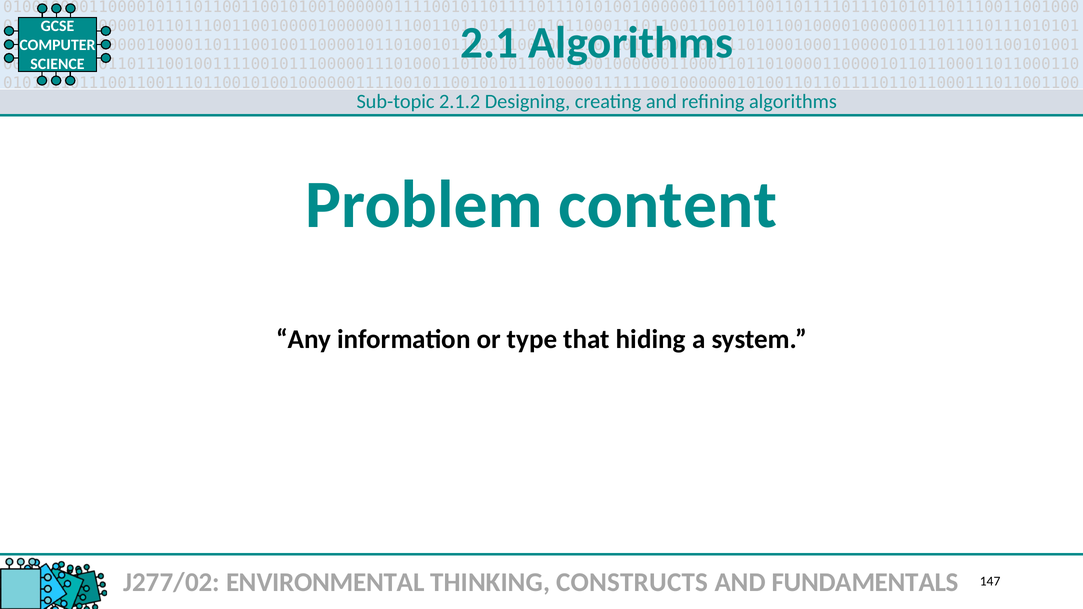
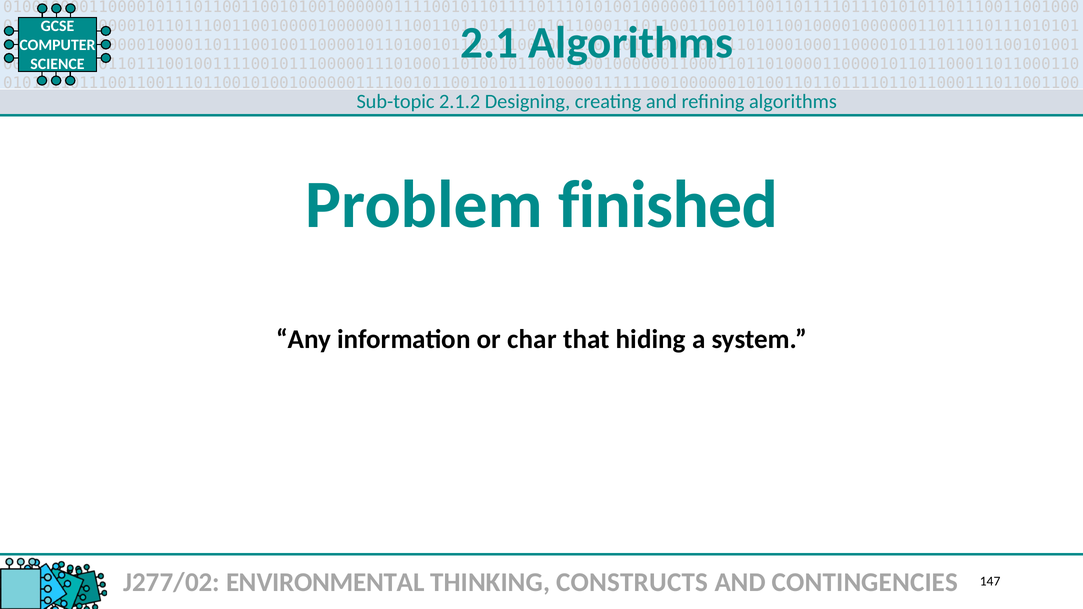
content: content -> finished (668, 205)
type: type -> char (532, 339)
FUNDAMENTALS: FUNDAMENTALS -> CONTINGENCIES (865, 582)
